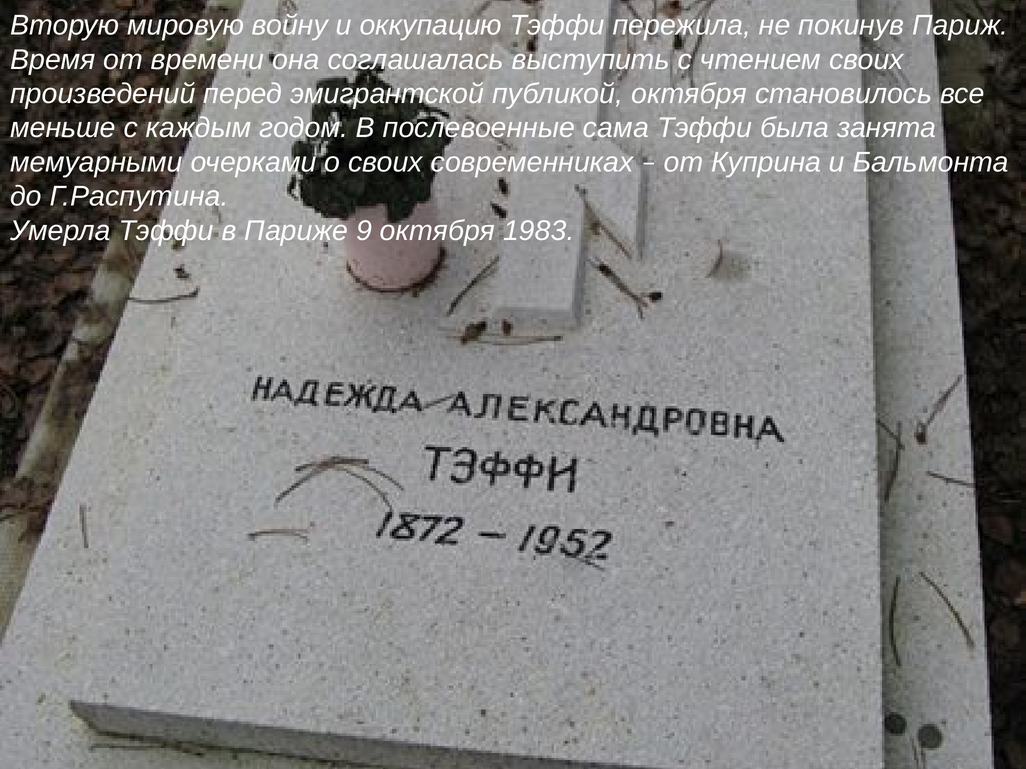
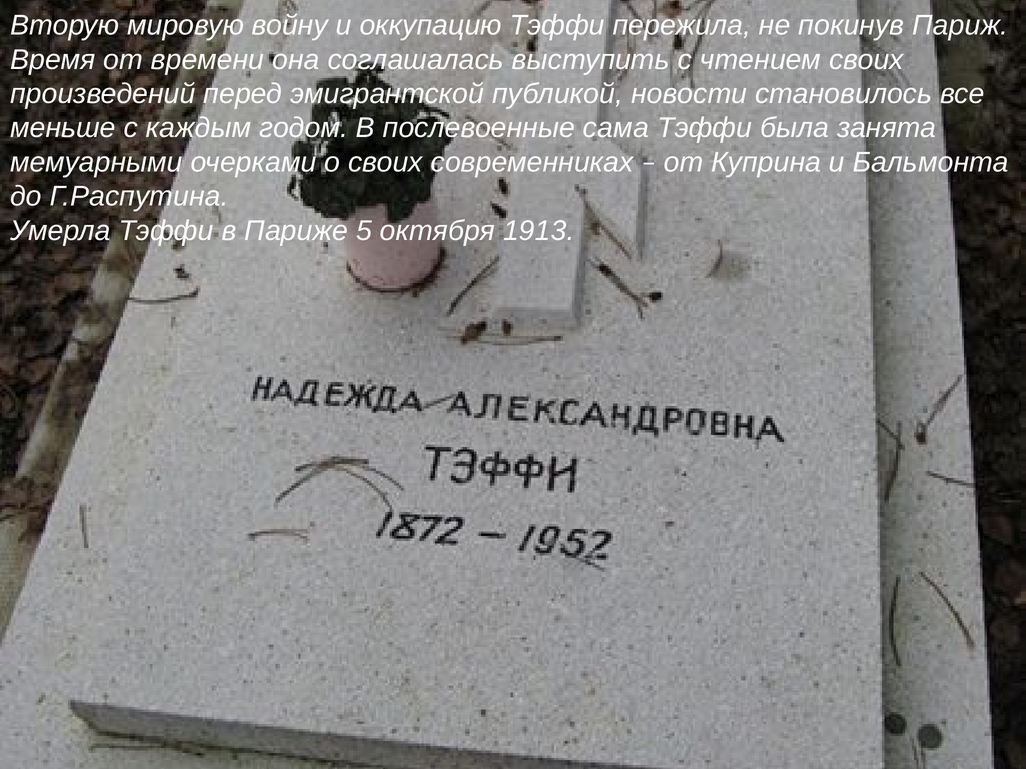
публикой октября: октября -> новости (689, 94)
9: 9 -> 5 (364, 231)
1983: 1983 -> 1913 (539, 231)
